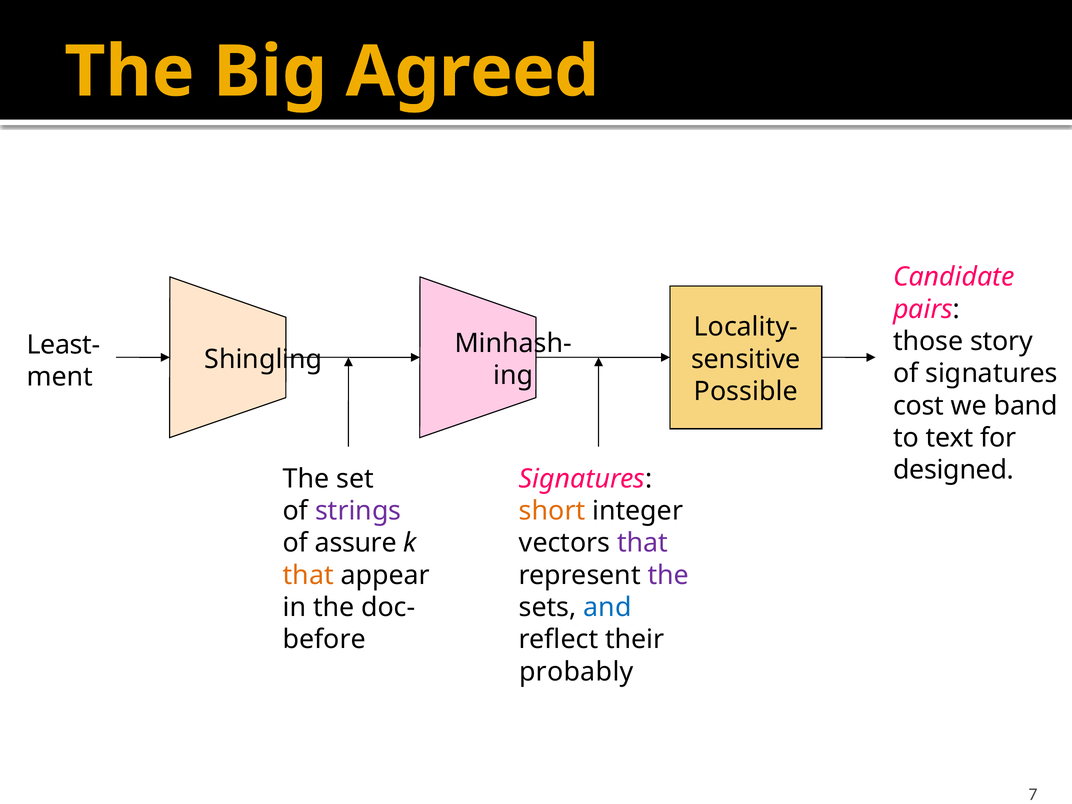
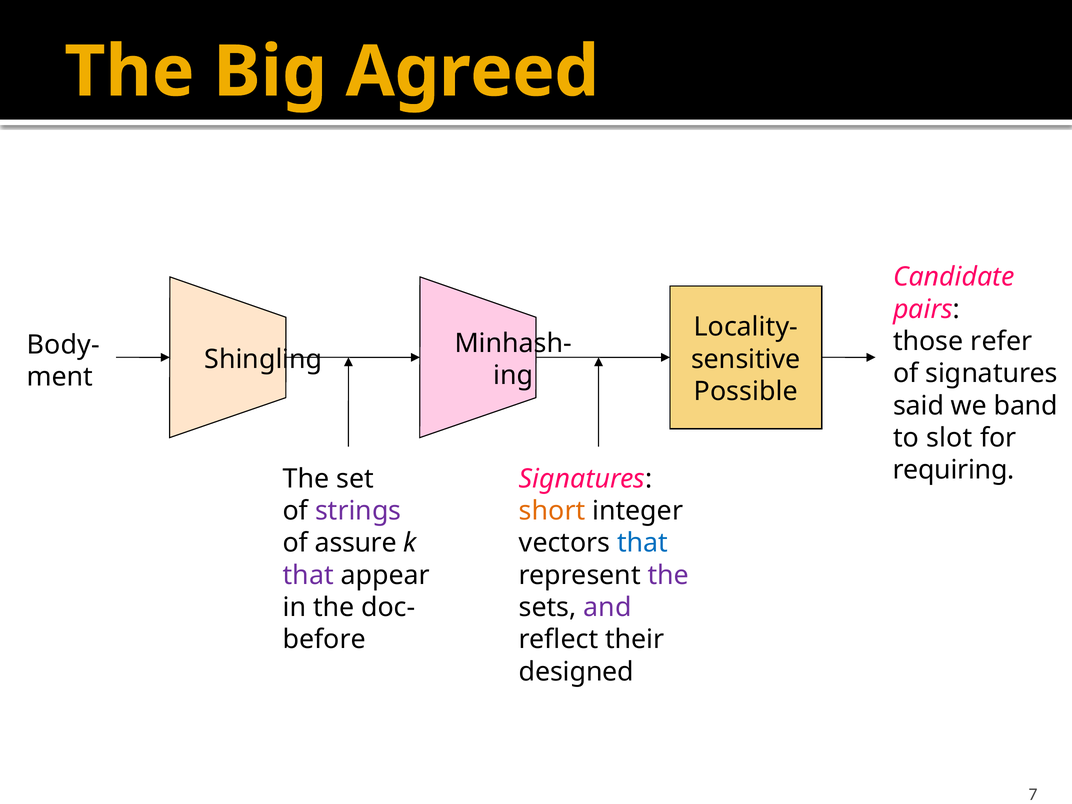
story: story -> refer (1001, 341)
Least-: Least- -> Body- (63, 345)
cost: cost -> said (919, 406)
text: text -> slot (949, 438)
designed: designed -> requiring (954, 470)
that colour: purple -> blue (643, 543)
that colour: orange -> purple (308, 575)
and colour: blue -> purple (607, 607)
probably: probably -> designed (576, 672)
